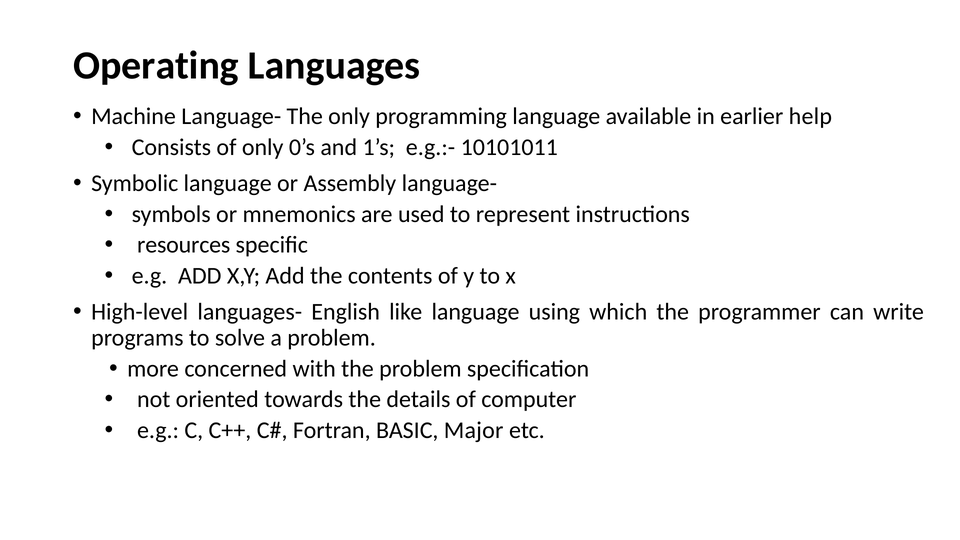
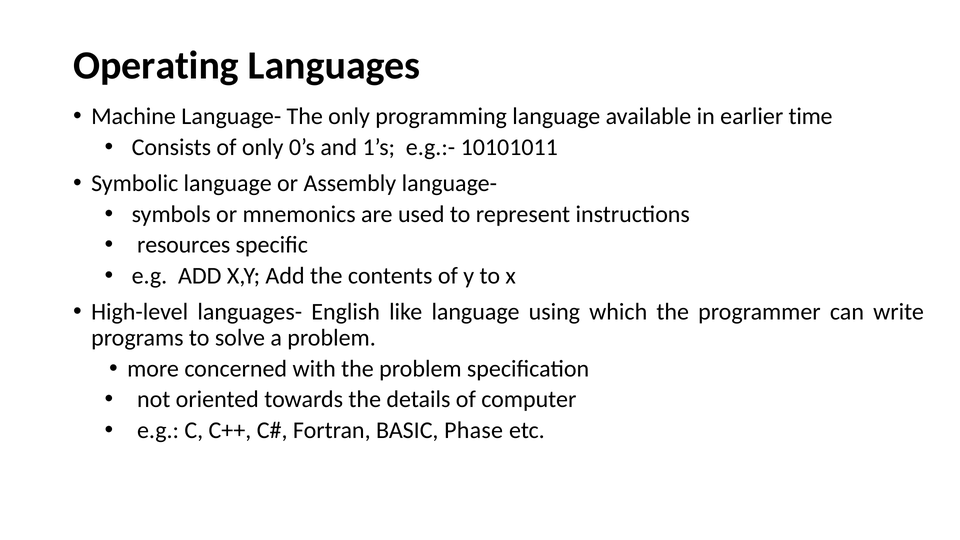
help: help -> time (811, 116)
Major: Major -> Phase (474, 430)
